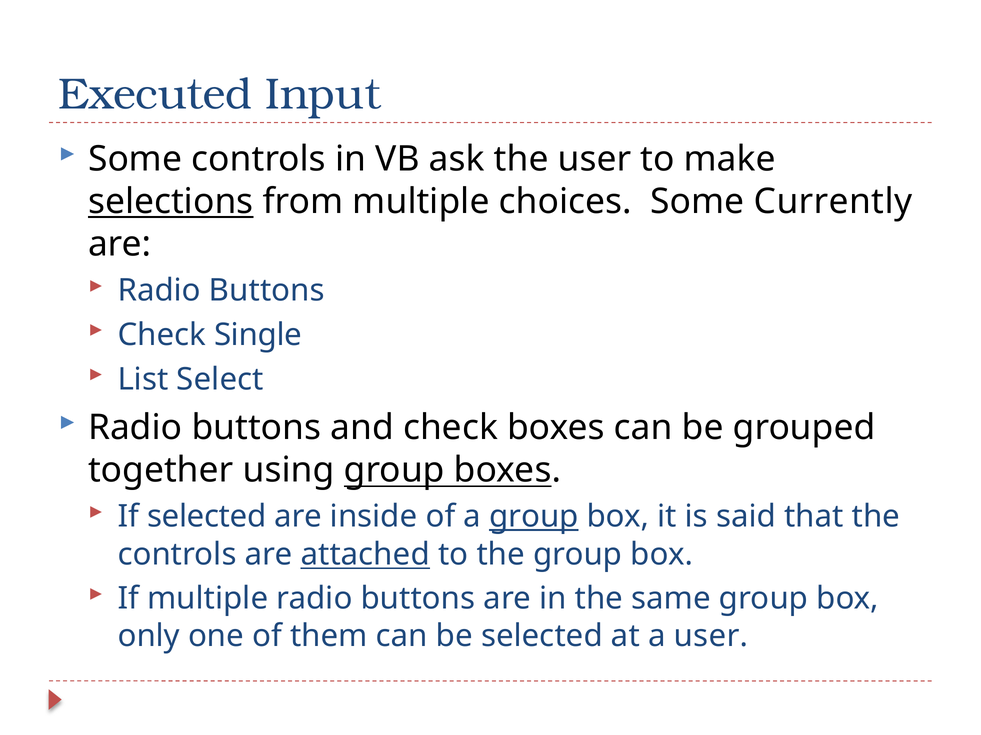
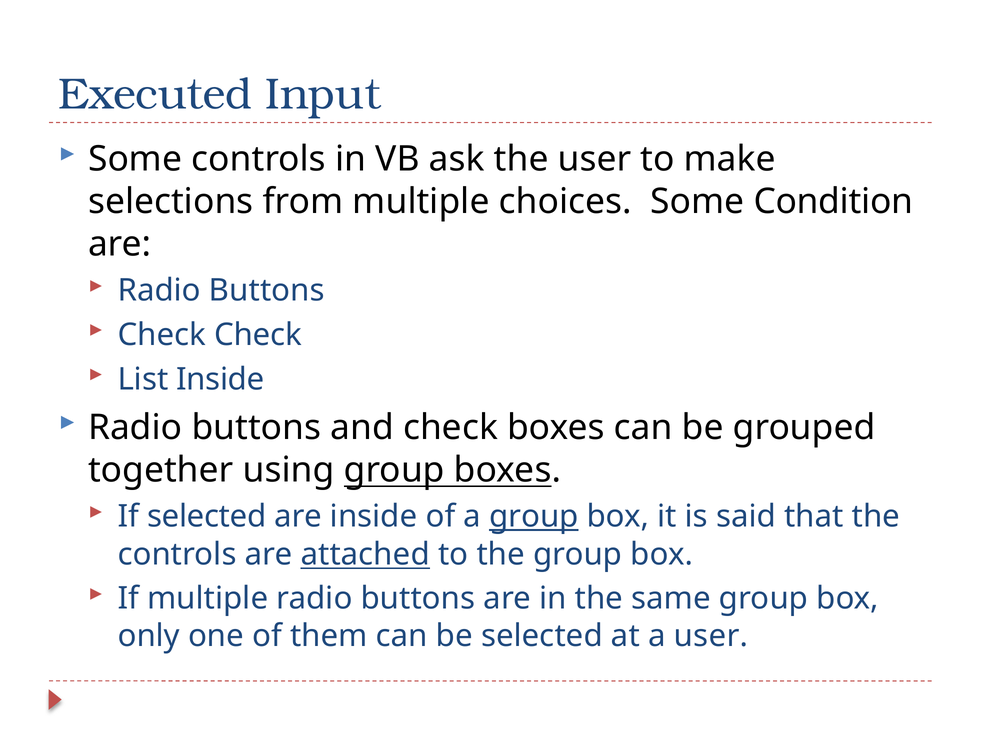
selections underline: present -> none (171, 202)
Currently: Currently -> Condition (833, 202)
Check Single: Single -> Check (258, 335)
List Select: Select -> Inside (220, 380)
